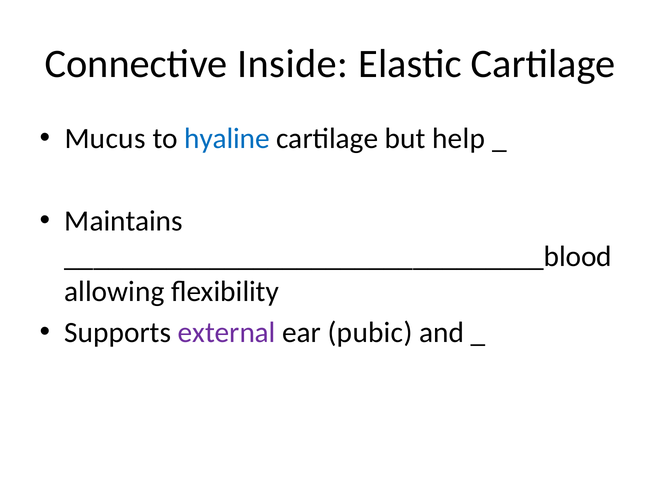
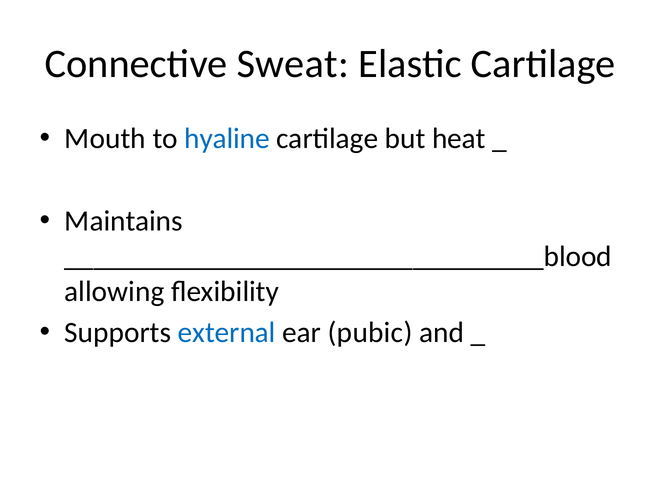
Inside: Inside -> Sweat (293, 64)
Mucus: Mucus -> Mouth (105, 139)
help: help -> heat (459, 139)
external colour: purple -> blue (227, 333)
